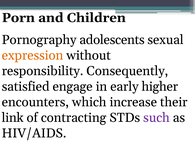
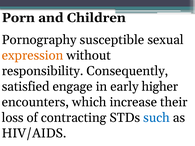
adolescents: adolescents -> susceptible (112, 40)
link: link -> loss (13, 118)
such colour: purple -> blue (157, 118)
